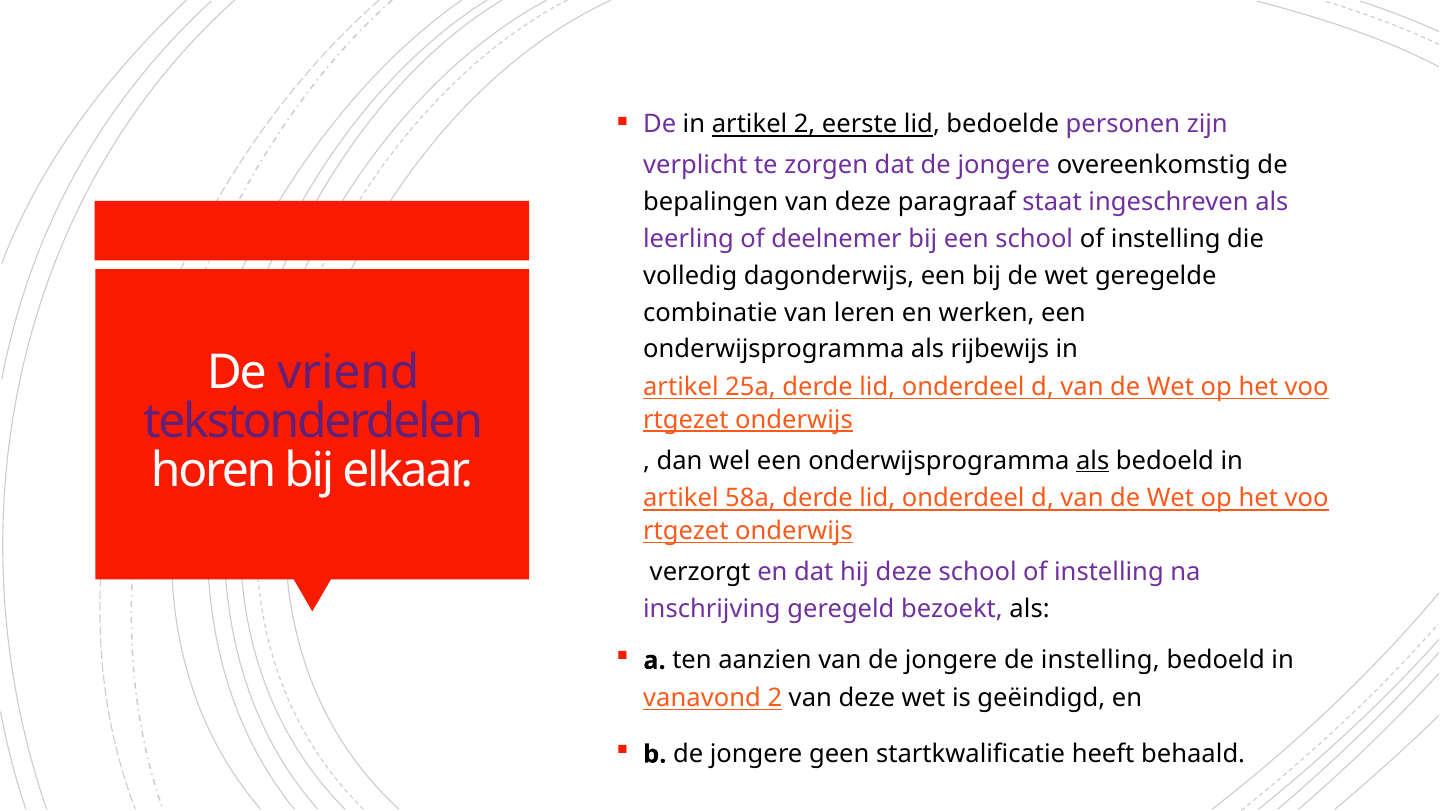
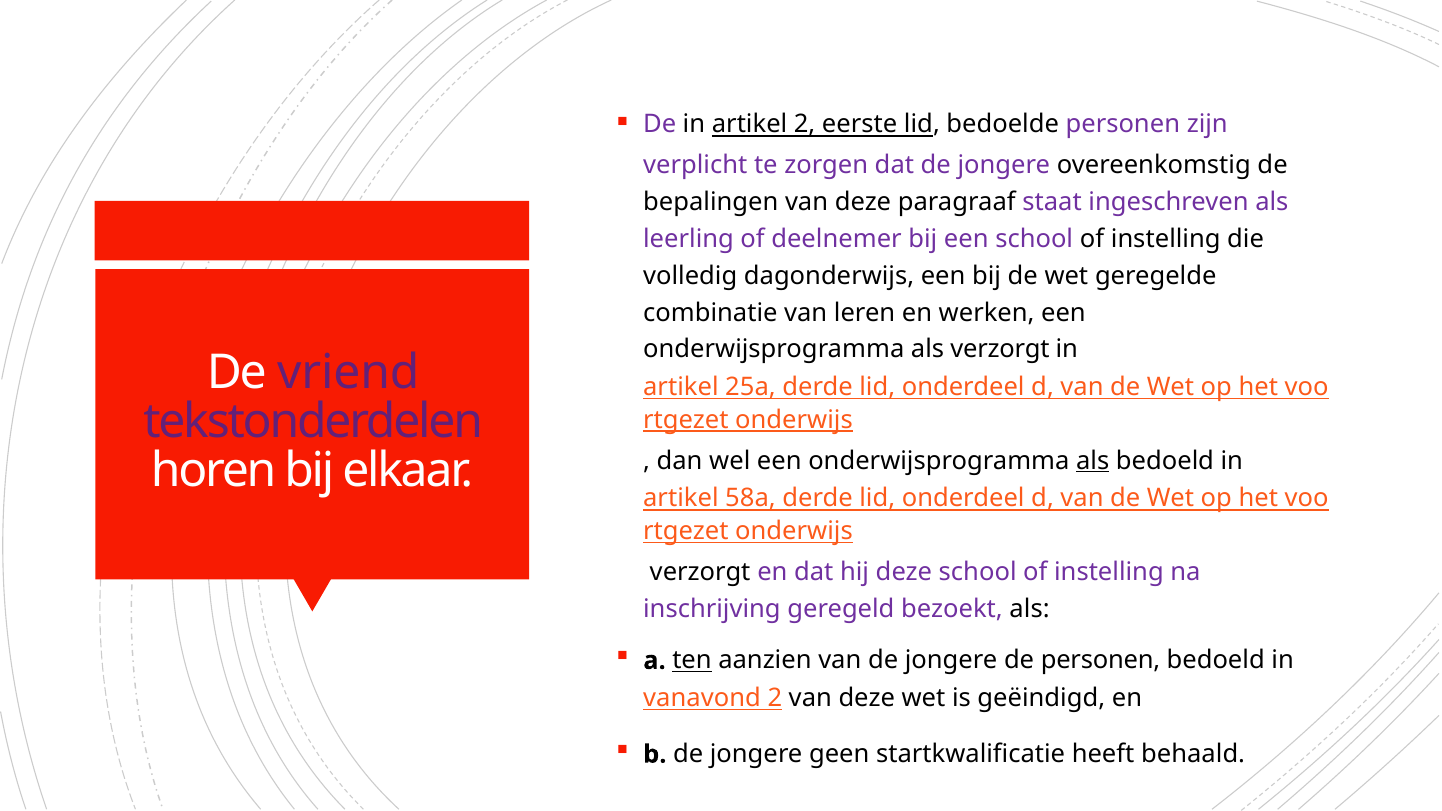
als rijbewijs: rijbewijs -> verzorgt (1000, 349)
ten underline: none -> present (692, 661)
de instelling: instelling -> personen (1101, 661)
